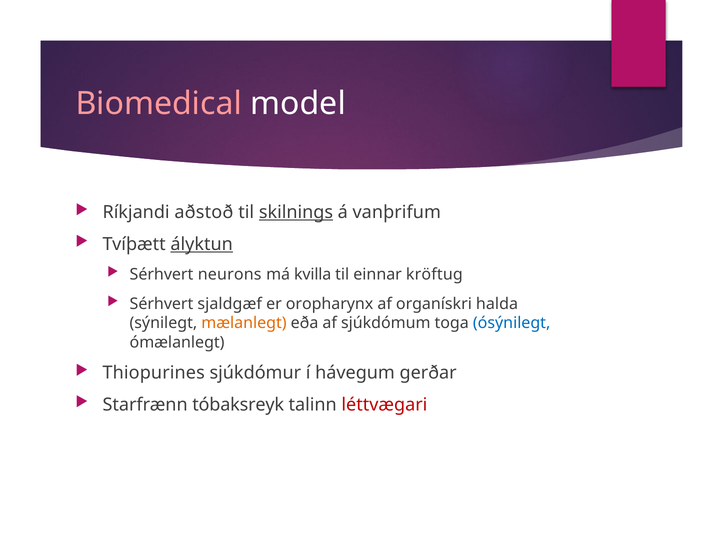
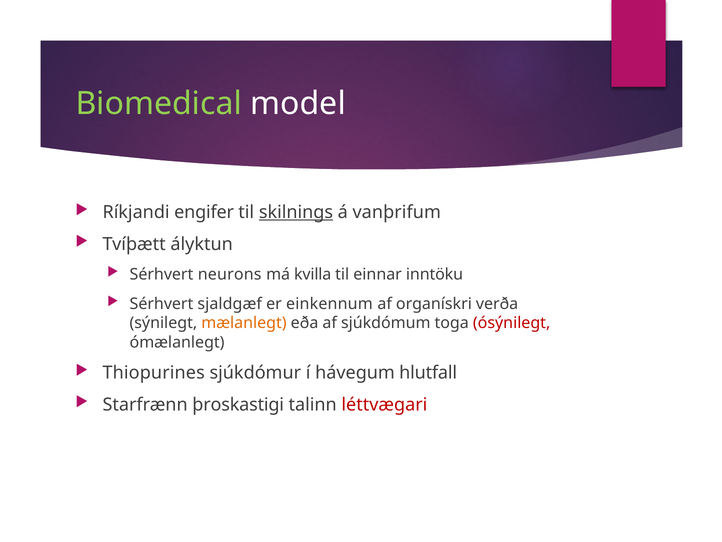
Biomedical colour: pink -> light green (159, 103)
aðstoð: aðstoð -> engifer (204, 212)
ályktun underline: present -> none (202, 244)
kröftug: kröftug -> inntöku (435, 274)
oropharynx: oropharynx -> einkennum (329, 304)
halda: halda -> verða (497, 304)
ósýnilegt colour: blue -> red (512, 323)
gerðar: gerðar -> hlutfall (428, 373)
tóbaksreyk: tóbaksreyk -> þroskastigi (238, 404)
